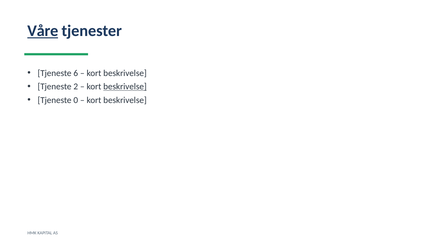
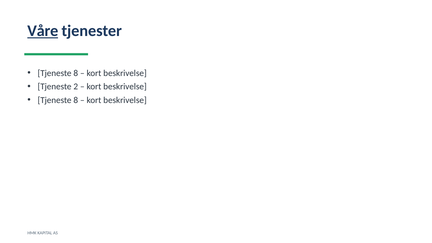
6: 6 -> 8 (76, 73)
beskrivelse underline: present -> none (125, 87)
0: 0 -> 8 (76, 100)
